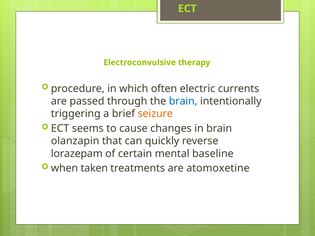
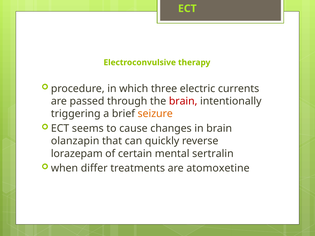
often: often -> three (164, 89)
brain colour: blue -> red (183, 101)
baseline: baseline -> sertralin (213, 154)
taken: taken -> differ (94, 168)
